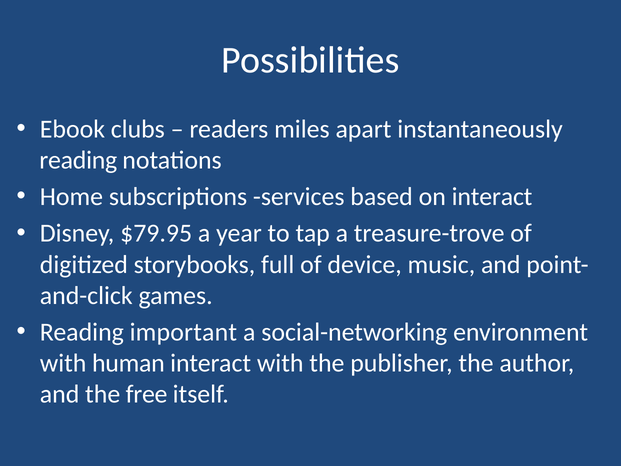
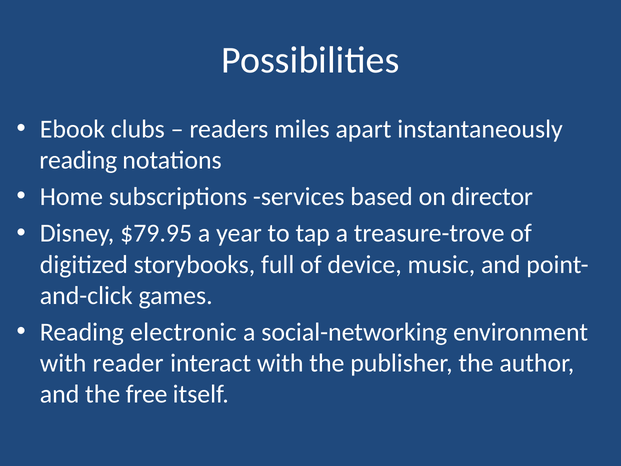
on interact: interact -> director (492, 197)
important: important -> electronic (183, 332)
human: human -> reader (128, 363)
